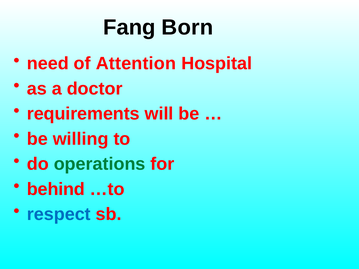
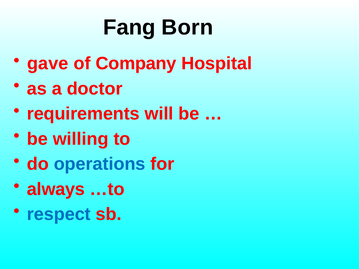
need: need -> gave (48, 64)
Attention: Attention -> Company (136, 64)
operations colour: green -> blue (100, 164)
behind: behind -> always (56, 189)
